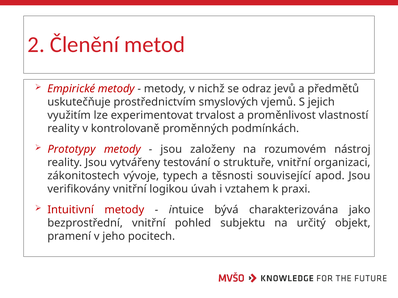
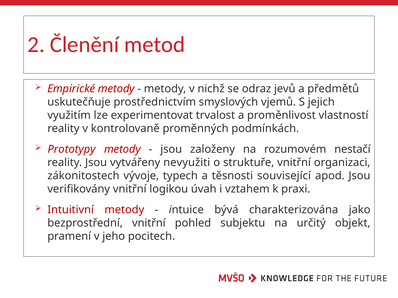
nástroj: nástroj -> nestačí (352, 150)
testování: testování -> nevyužiti (187, 163)
